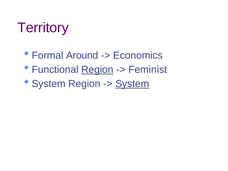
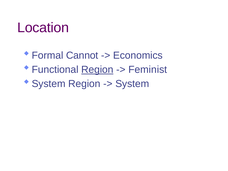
Territory: Territory -> Location (43, 28)
Around: Around -> Cannot (82, 55)
System underline: present -> none (132, 84)
